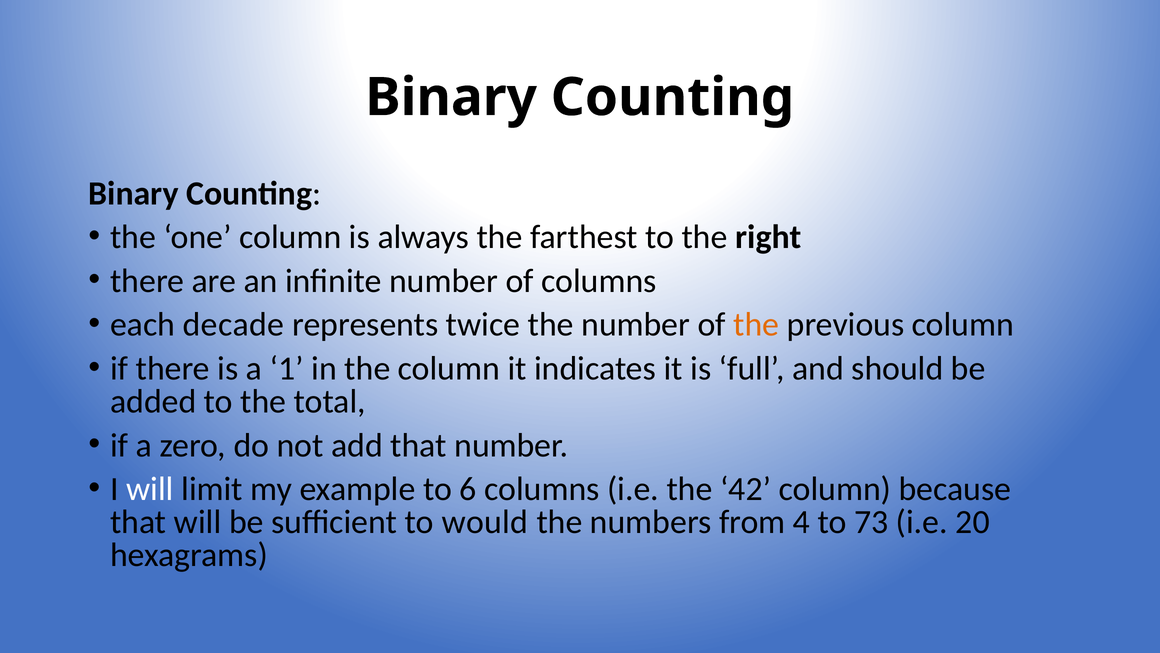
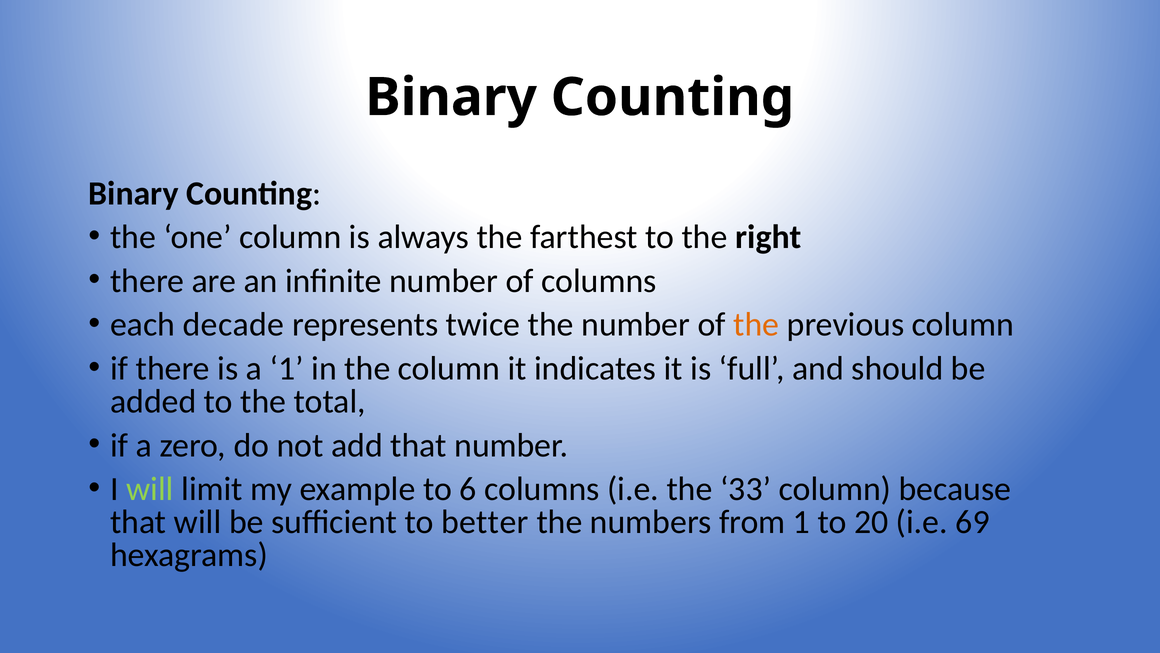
will colour: white -> light green (150, 489)
42: 42 -> 33 (746, 489)
would: would -> better (485, 522)
from 4: 4 -> 1 (802, 522)
73: 73 -> 20 (871, 522)
20: 20 -> 69 (973, 522)
